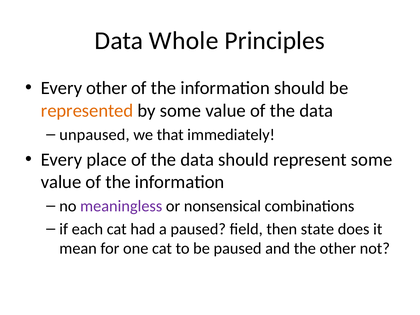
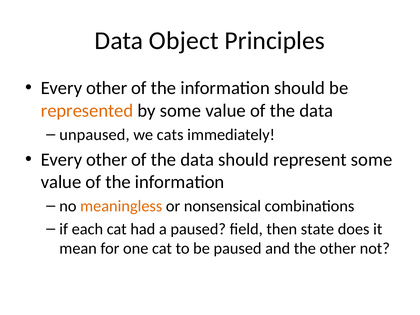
Whole: Whole -> Object (184, 41)
that: that -> cats (170, 135)
place: place -> other (107, 160)
meaningless colour: purple -> orange (121, 206)
